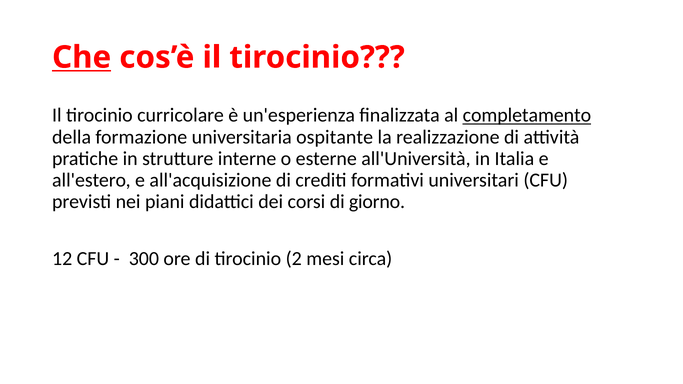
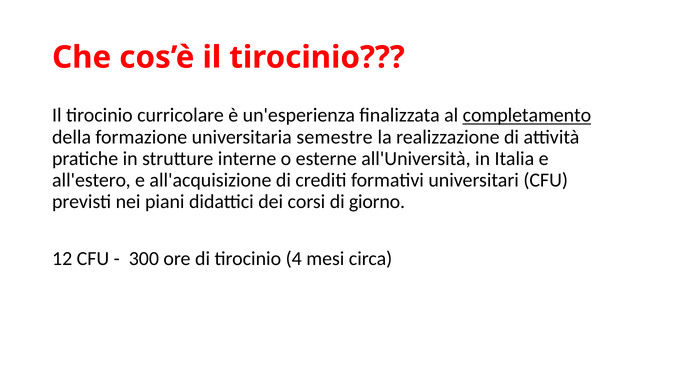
Che underline: present -> none (82, 57)
ospitante: ospitante -> semestre (335, 137)
2: 2 -> 4 (294, 259)
